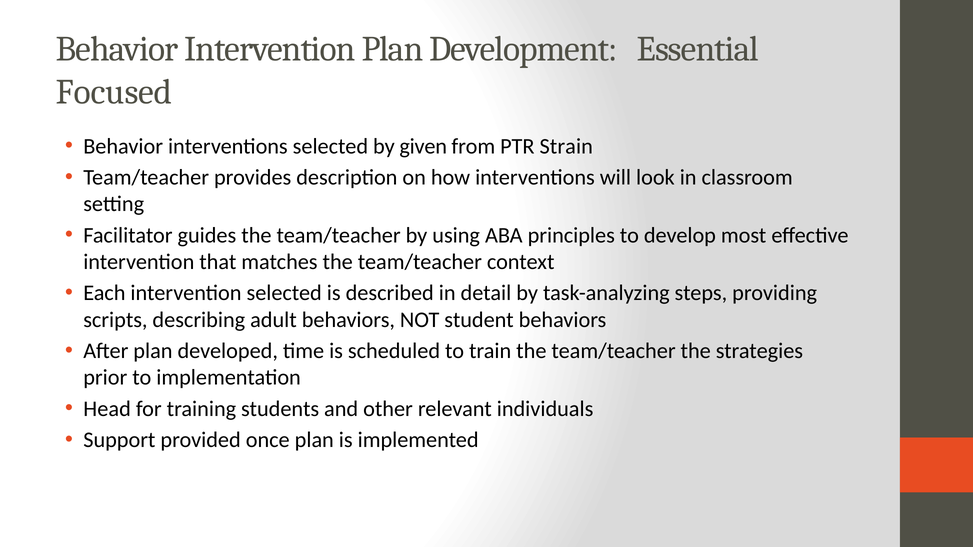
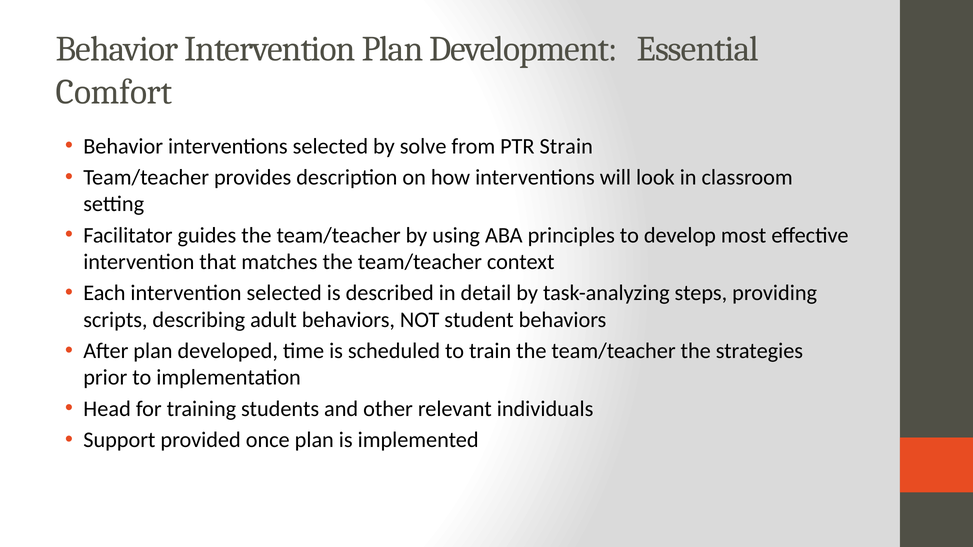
Focused: Focused -> Comfort (114, 92)
given: given -> solve (423, 146)
